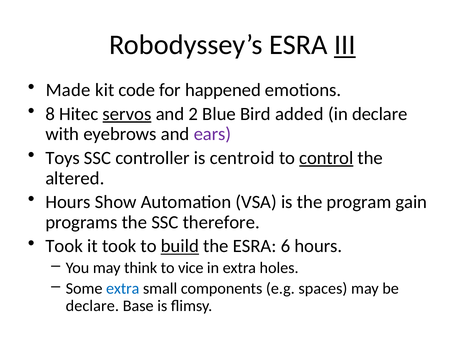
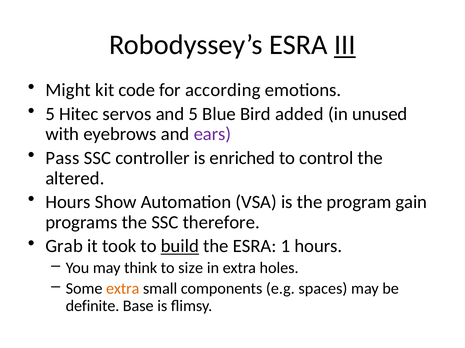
Made: Made -> Might (68, 90)
happened: happened -> according (223, 90)
8: 8 -> 5 (50, 114)
servos underline: present -> none (127, 114)
and 2: 2 -> 5 (193, 114)
in declare: declare -> unused (380, 114)
Toys: Toys -> Pass (62, 158)
centroid: centroid -> enriched (242, 158)
control underline: present -> none (326, 158)
Took: Took -> Grab (64, 247)
6: 6 -> 1 (285, 247)
vice: vice -> size (191, 268)
extra colour: blue -> orange (123, 289)
declare: declare -> definite (93, 307)
